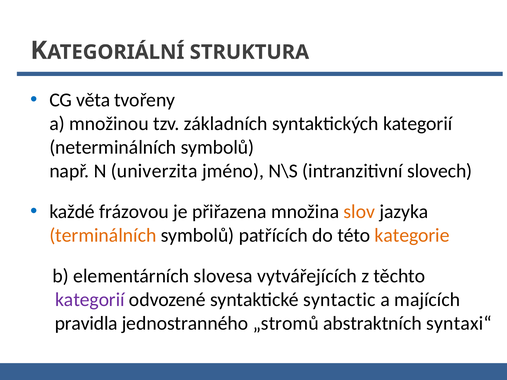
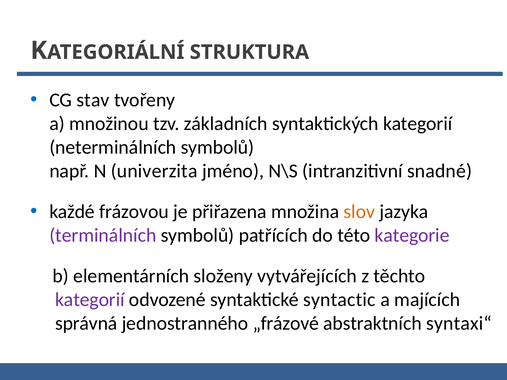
věta: věta -> stav (93, 100)
slovech: slovech -> snadné (440, 171)
terminálních colour: orange -> purple (103, 235)
kategorie colour: orange -> purple (412, 235)
slovesa: slovesa -> složeny (223, 276)
pravidla: pravidla -> správná (86, 323)
„stromů: „stromů -> „frázové (286, 323)
